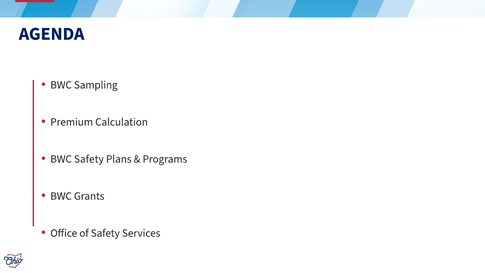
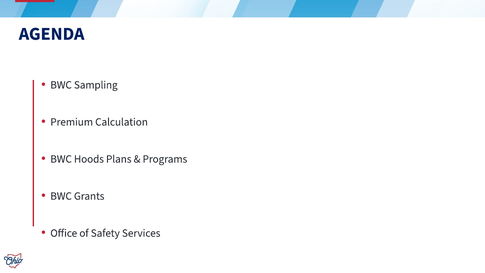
BWC Safety: Safety -> Hoods (89, 159)
